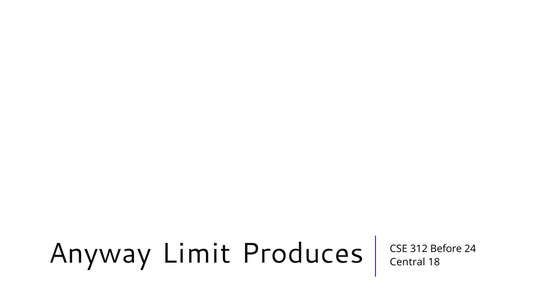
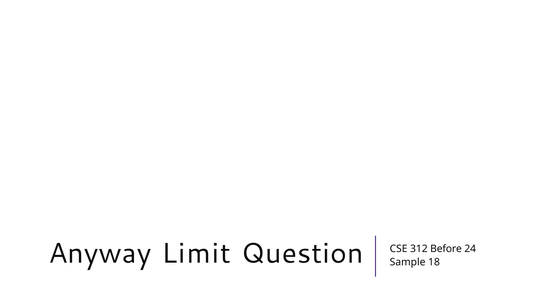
Produces: Produces -> Question (302, 254)
Central: Central -> Sample (408, 262)
